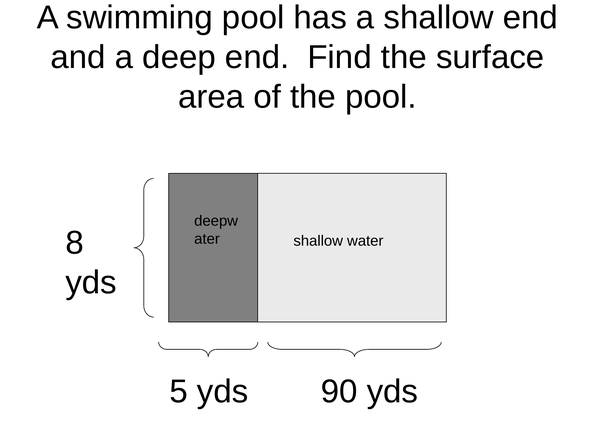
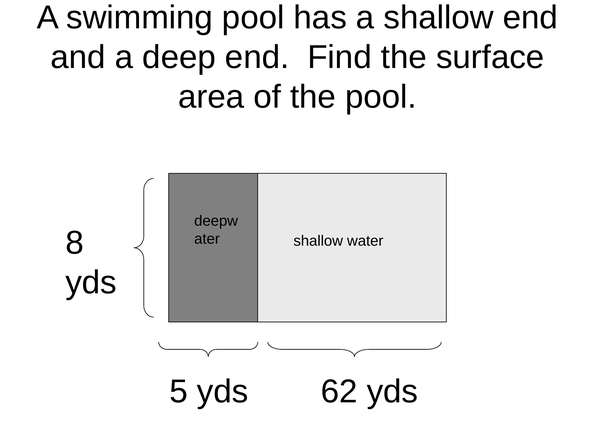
90: 90 -> 62 (339, 392)
